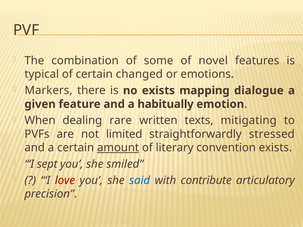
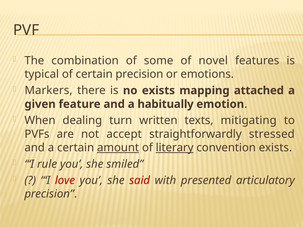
certain changed: changed -> precision (139, 74)
dialogue: dialogue -> attached (259, 91)
rare: rare -> turn (121, 121)
limited: limited -> accept (124, 134)
literary underline: none -> present (175, 148)
sept: sept -> rule (47, 164)
said colour: blue -> red (140, 181)
contribute: contribute -> presented (206, 181)
